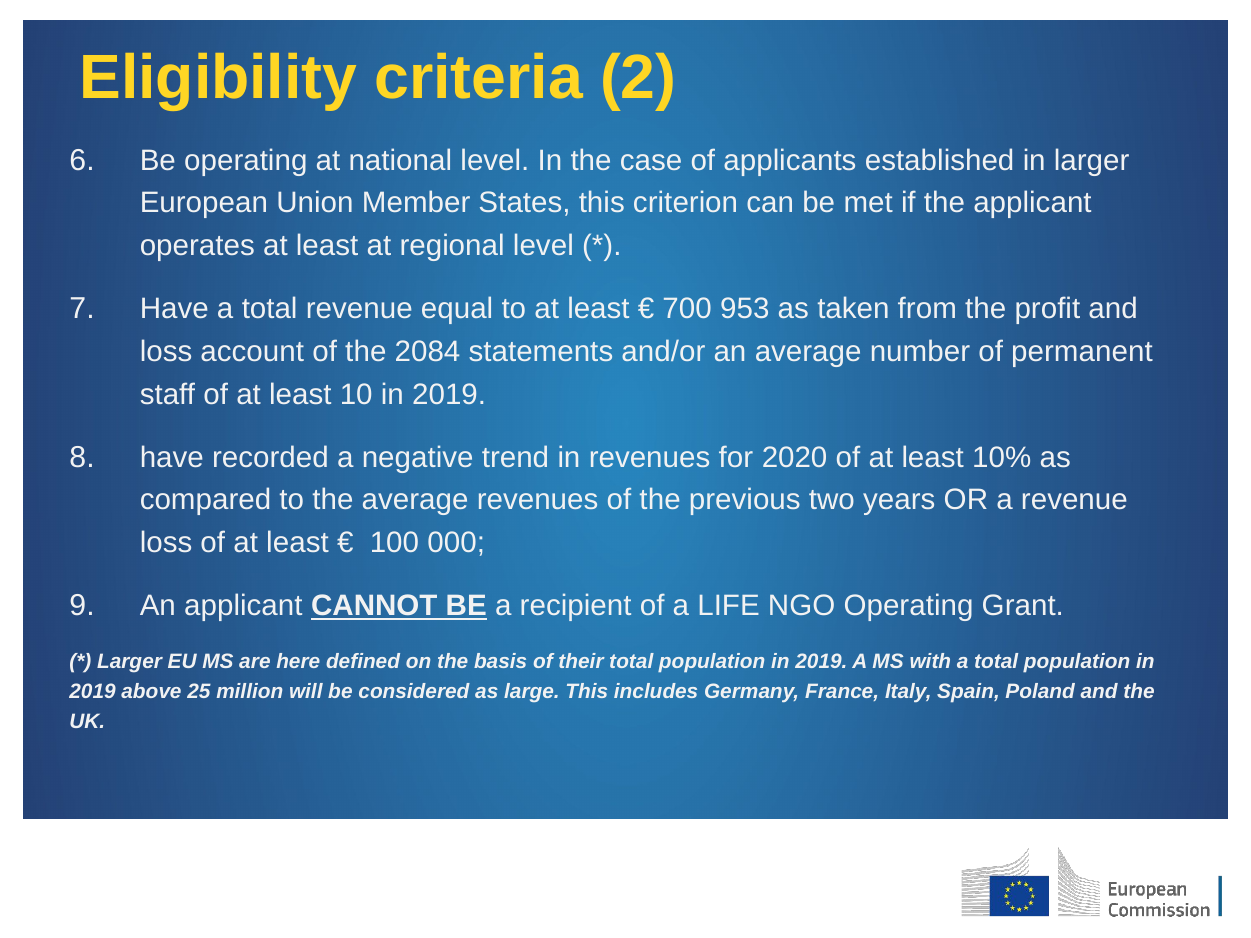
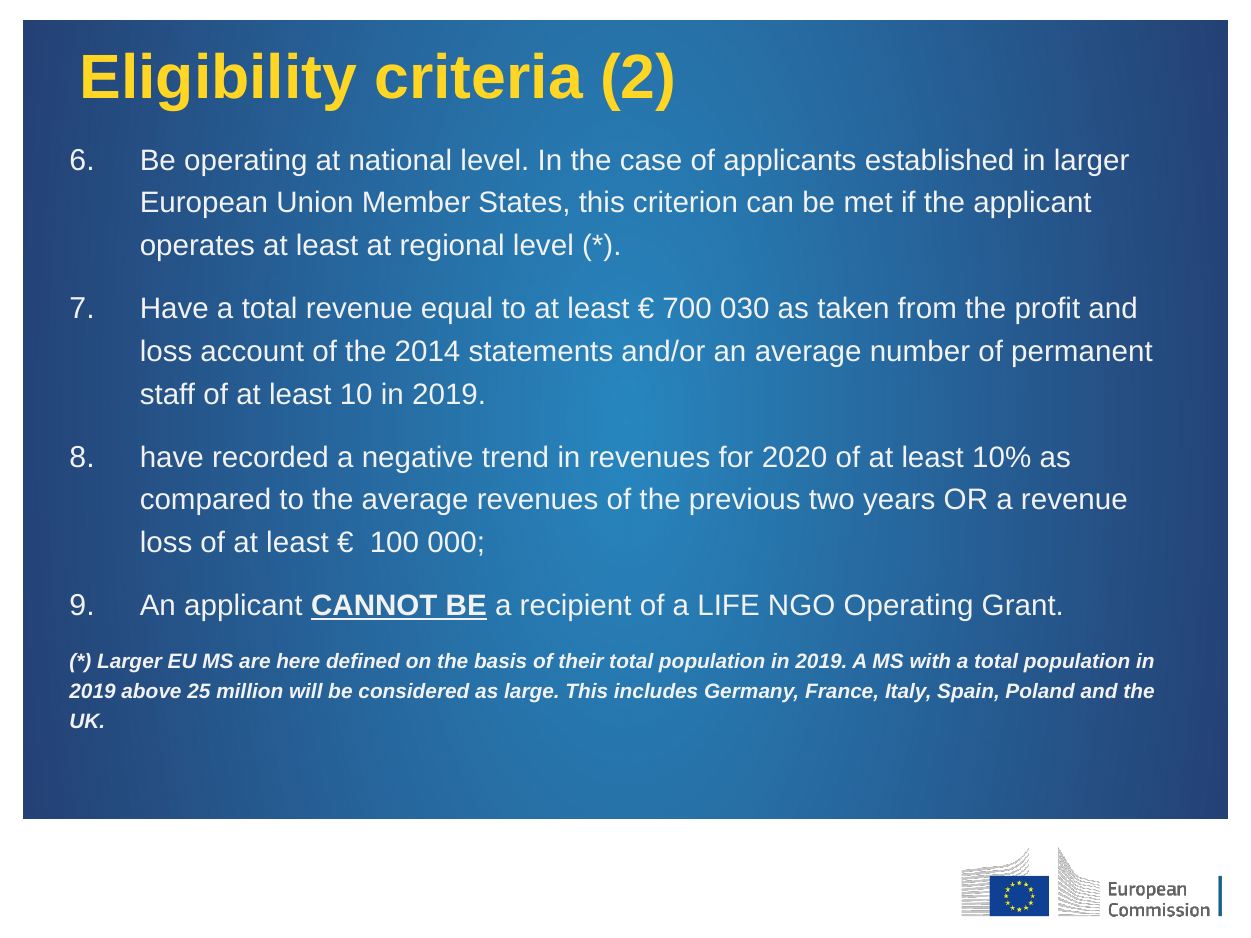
953: 953 -> 030 (745, 309)
2084: 2084 -> 2014 (427, 352)
